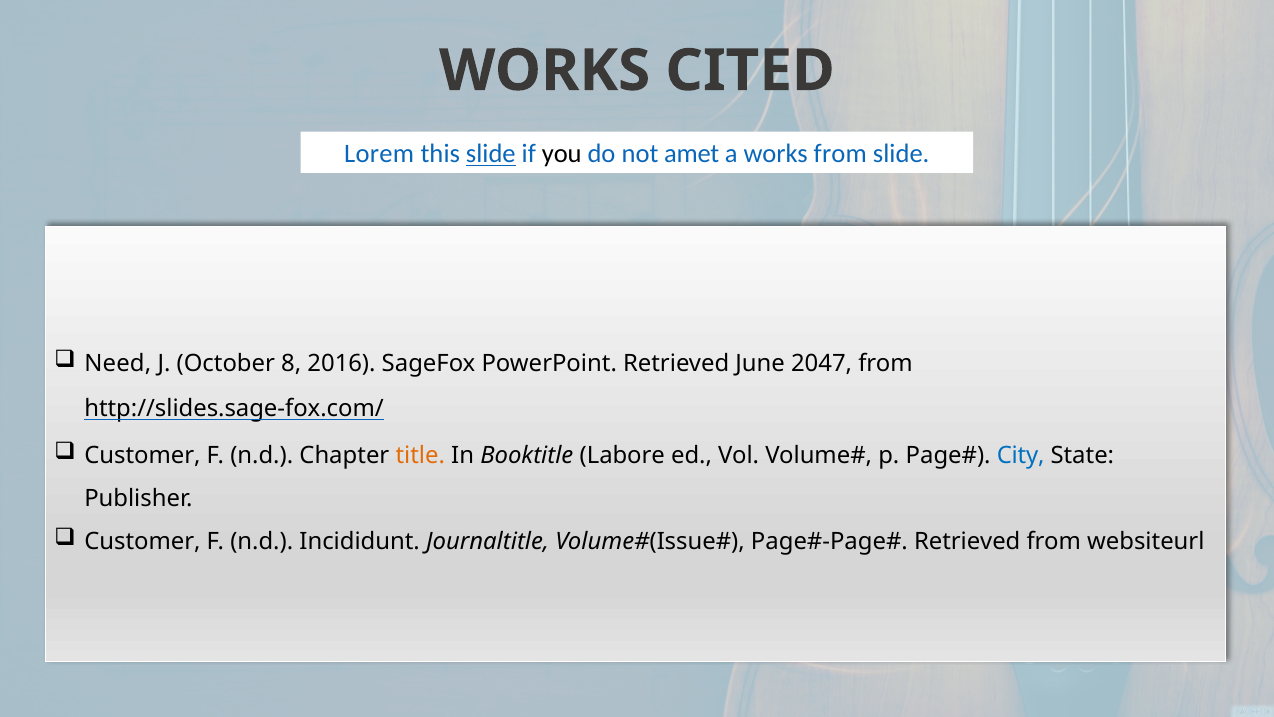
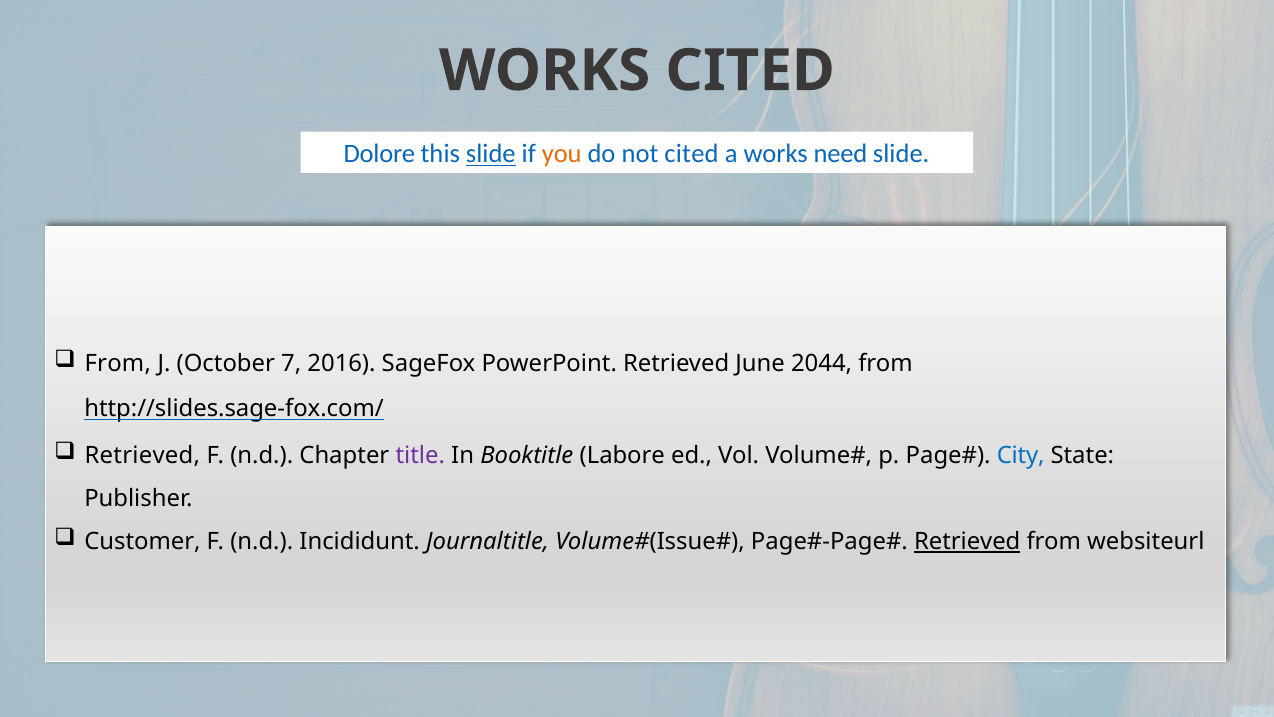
Lorem: Lorem -> Dolore (379, 154)
you colour: black -> orange (562, 154)
not amet: amet -> cited (692, 154)
works from: from -> need (840, 154)
Need: Need -> From (118, 364)
8: 8 -> 7 (291, 364)
2047: 2047 -> 2044 (822, 364)
Customer: Customer -> Retrieved (142, 455)
title colour: orange -> purple (420, 455)
Retrieved underline: none -> present (967, 541)
